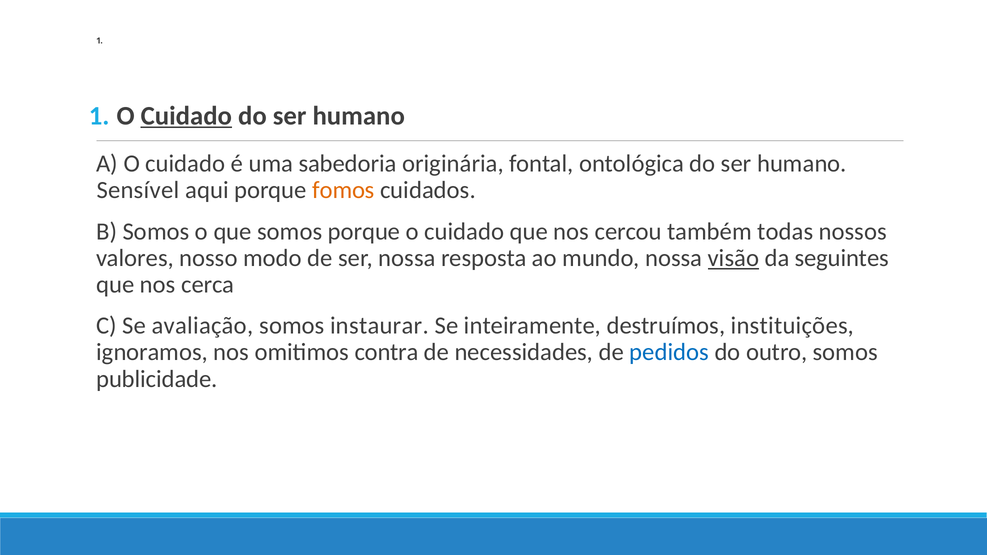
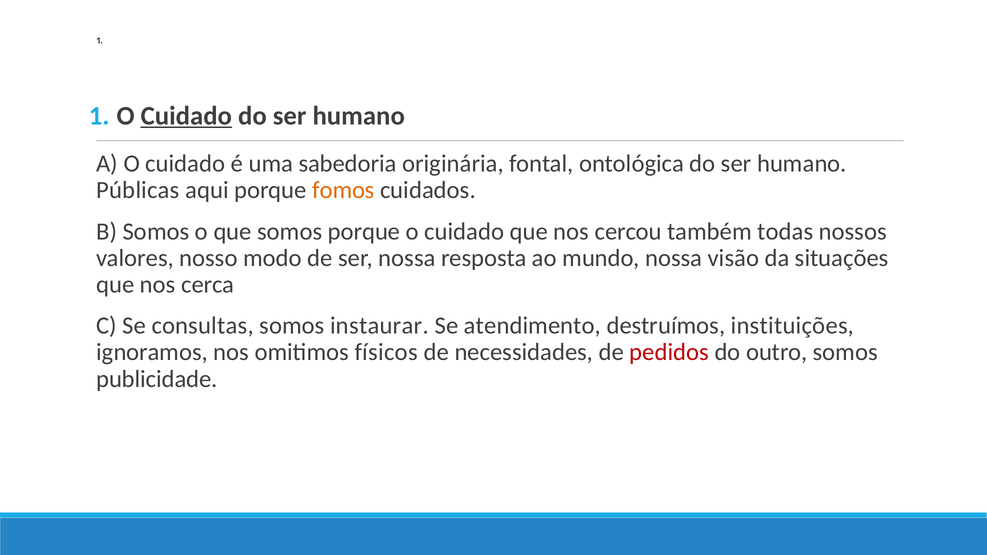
Sensível: Sensível -> Públicas (138, 190)
visão underline: present -> none (733, 258)
seguintes: seguintes -> situações (842, 258)
avaliação: avaliação -> consultas (203, 326)
inteiramente: inteiramente -> atendimento (532, 326)
contra: contra -> físicos (386, 352)
pedidos colour: blue -> red (669, 352)
